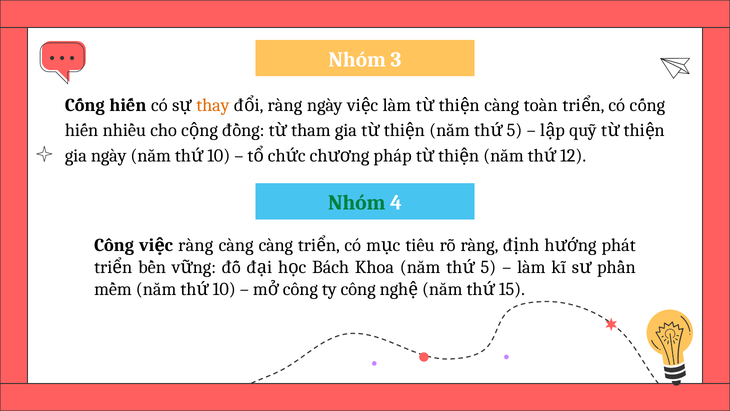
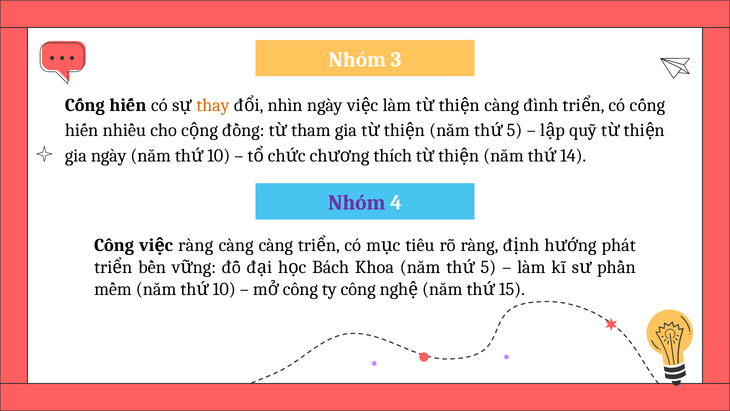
ràng: ràng -> nhìn (285, 105)
toàn: toàn -> đình (541, 105)
pháp: pháp -> thích (393, 155)
12: 12 -> 14 (573, 155)
Nhóm colour: green -> purple (357, 203)
